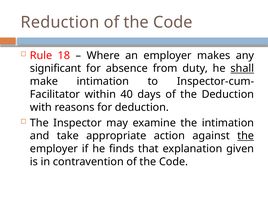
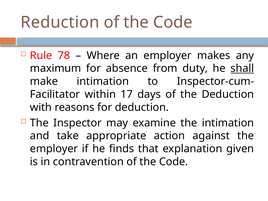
18: 18 -> 78 (64, 55)
significant: significant -> maximum (56, 68)
40: 40 -> 17 (127, 94)
the underline: present -> none (246, 136)
